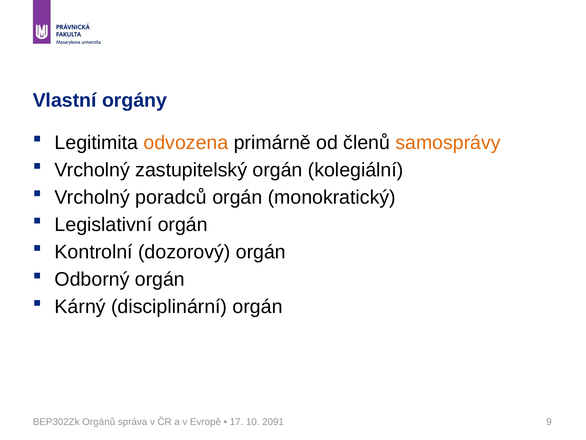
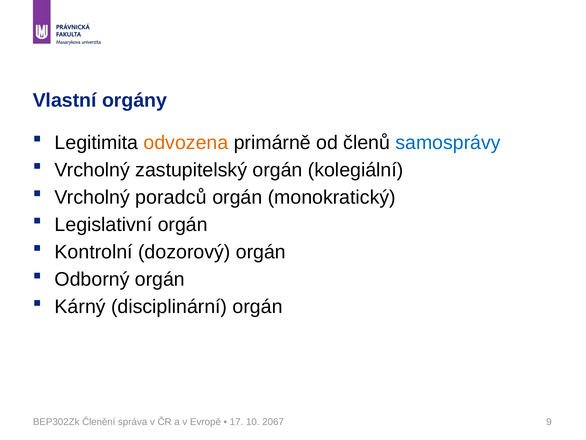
samosprávy colour: orange -> blue (448, 142)
Orgánů: Orgánů -> Členění (99, 422)
2091: 2091 -> 2067 (273, 422)
